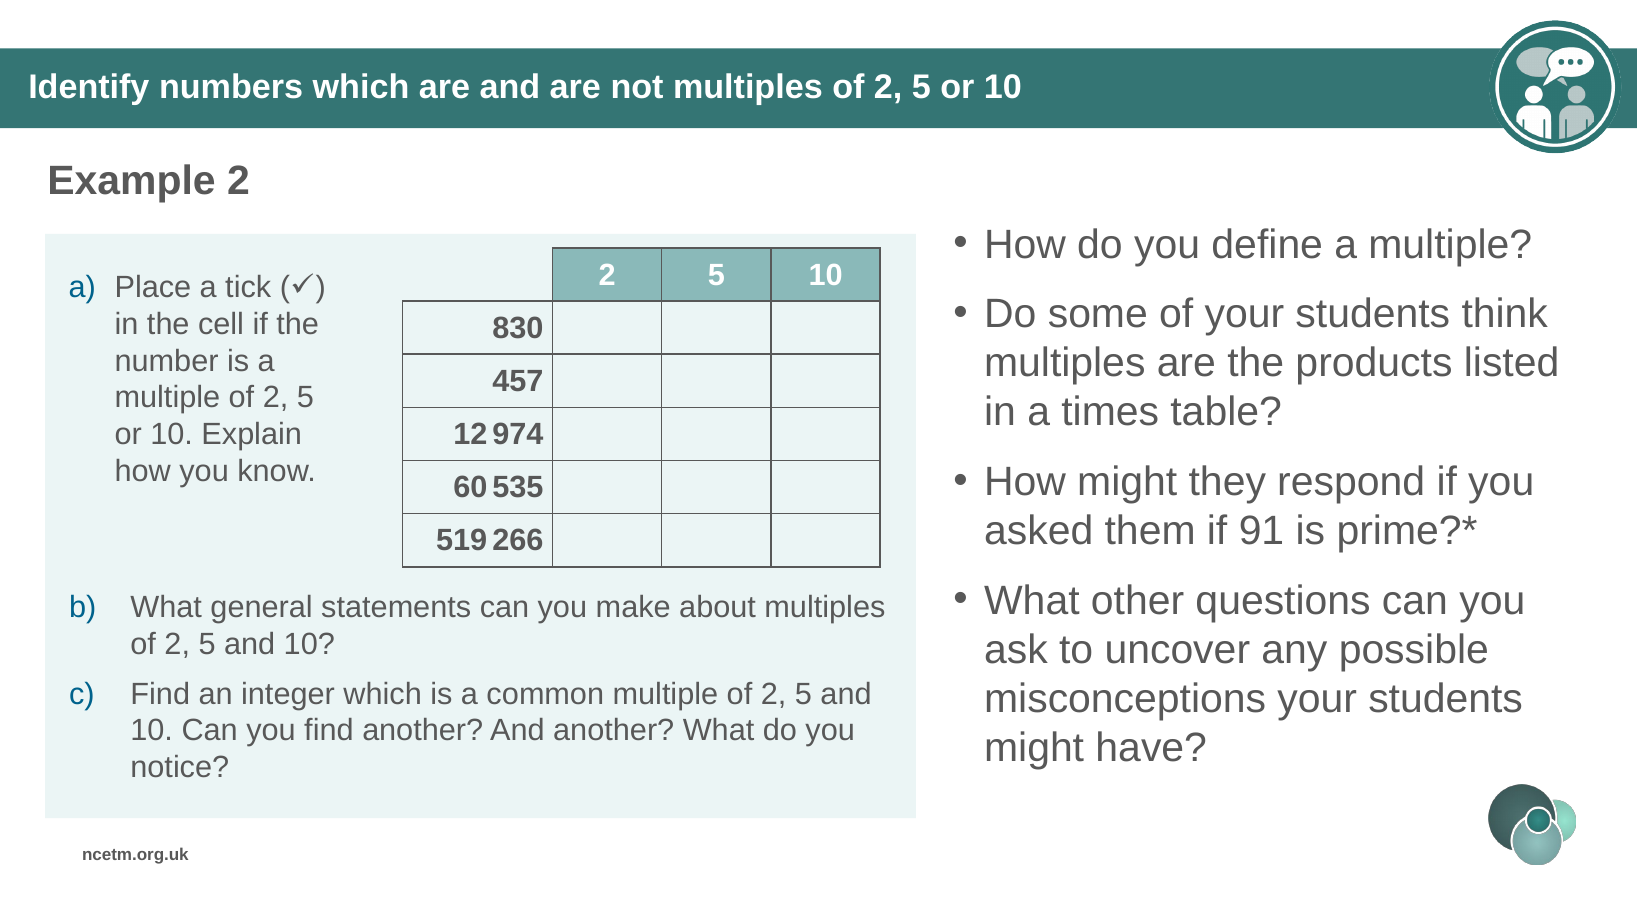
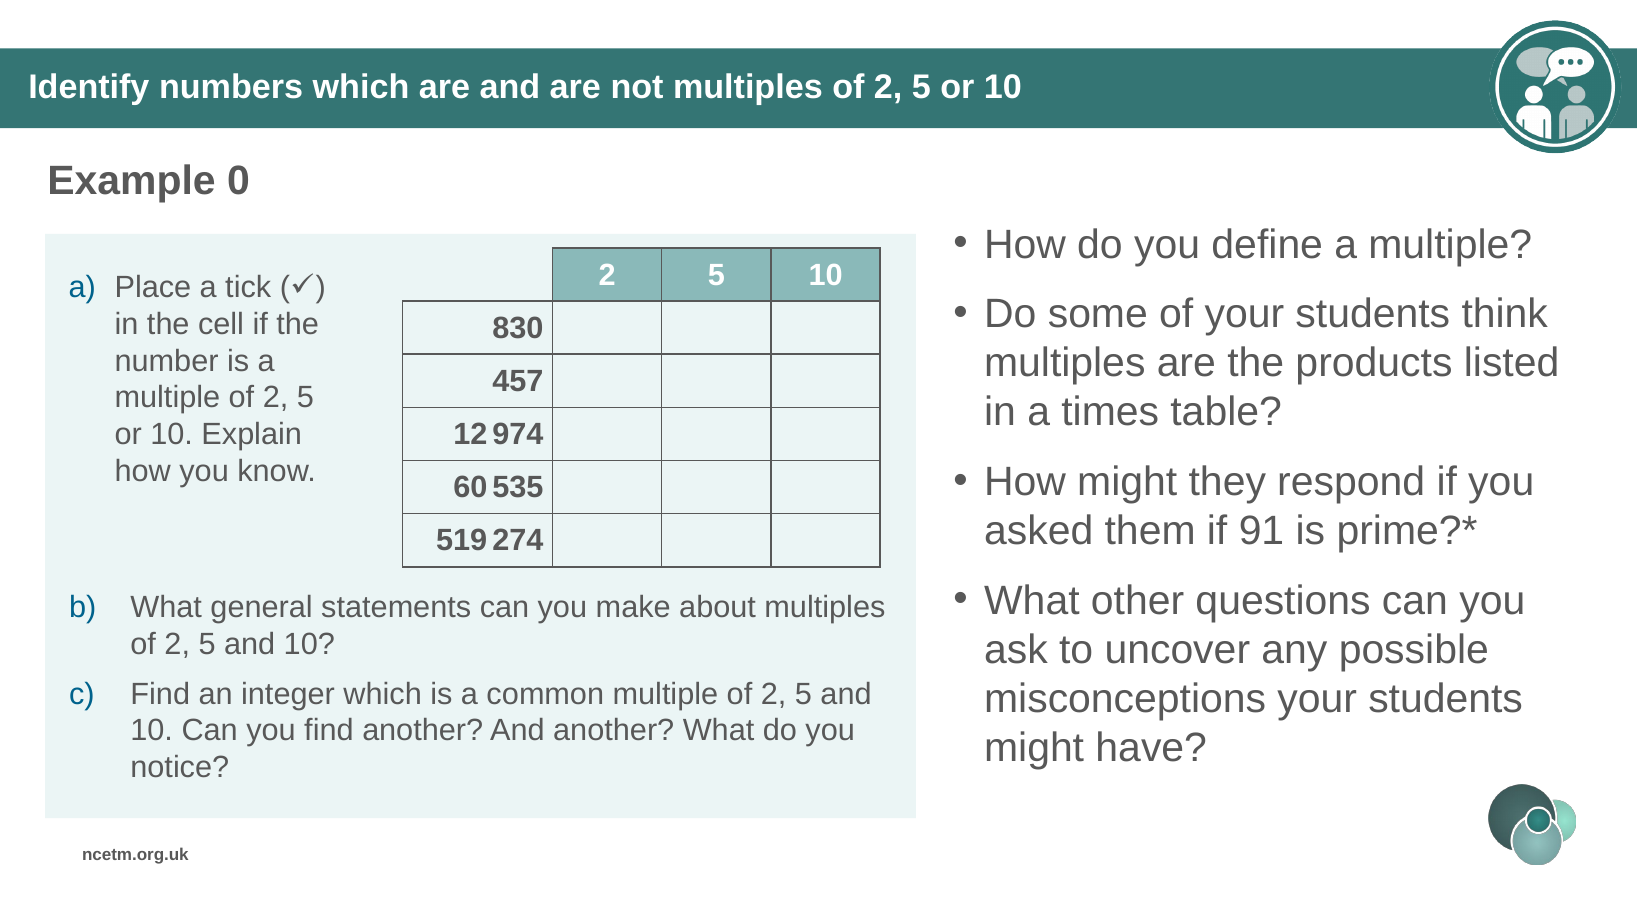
Example 2: 2 -> 0 (238, 180)
266: 266 -> 274 (518, 541)
